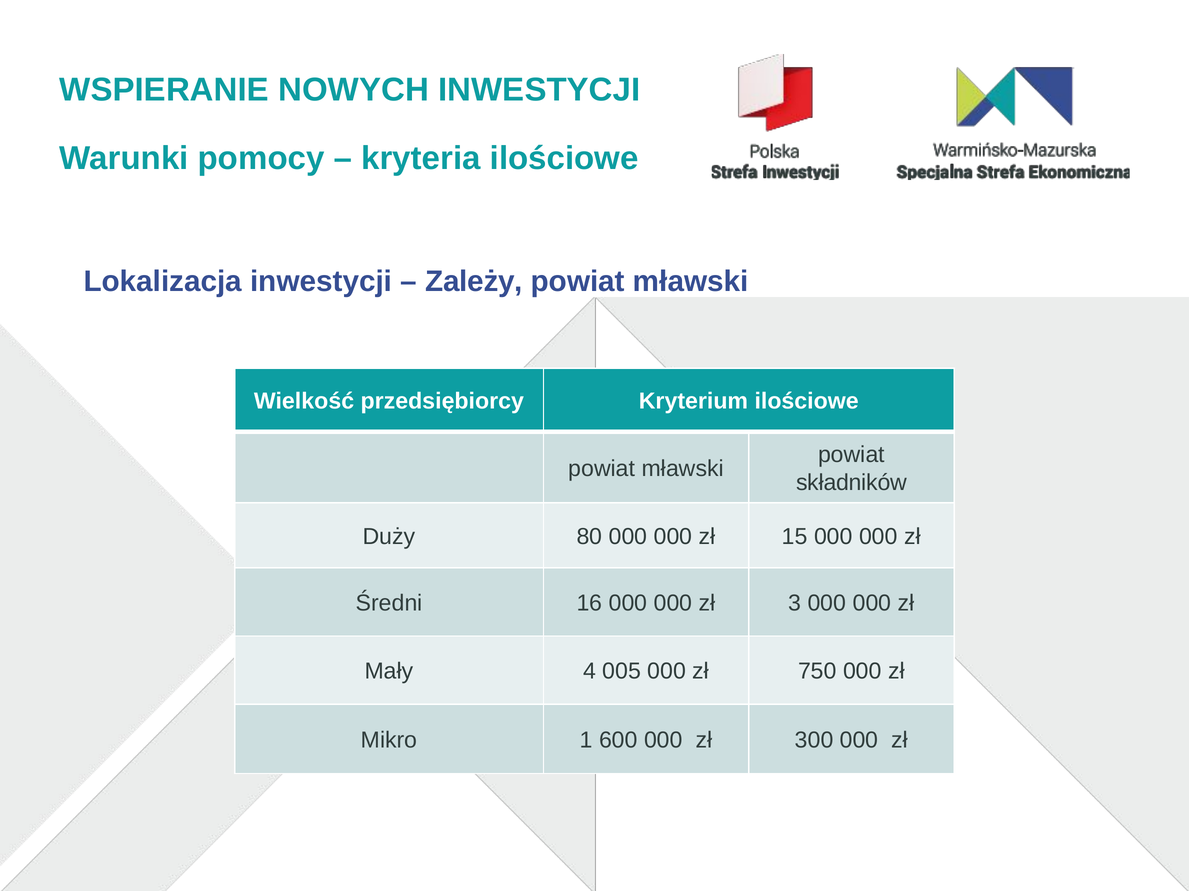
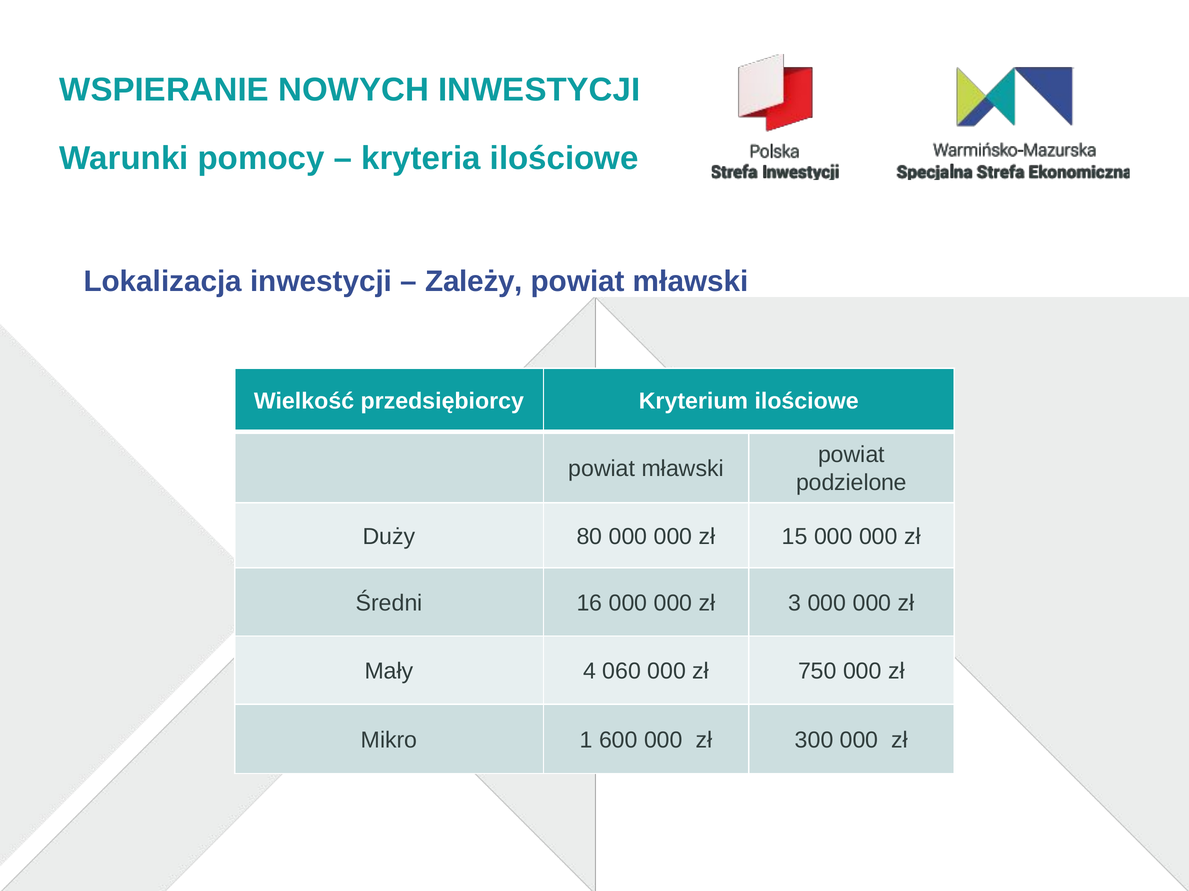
składników: składników -> podzielone (851, 483)
005: 005 -> 060 (622, 672)
